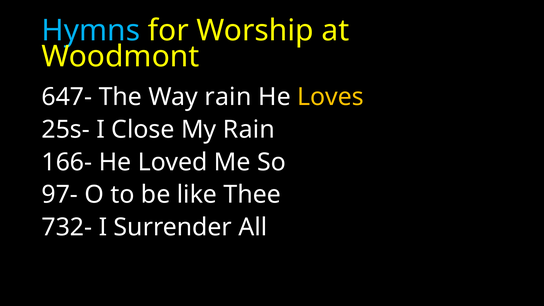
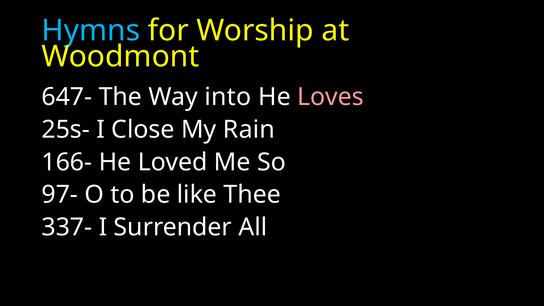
Way rain: rain -> into (228, 97)
Loves colour: yellow -> pink (330, 97)
732-: 732- -> 337- (67, 227)
